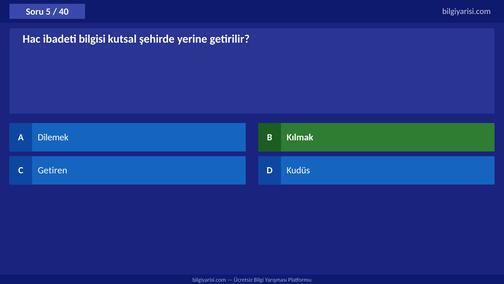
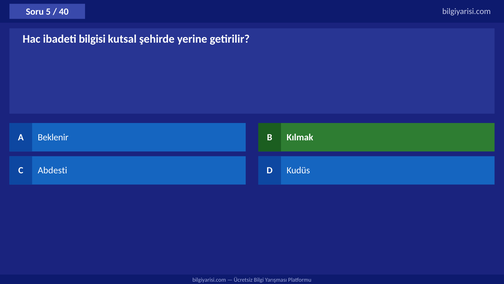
Dilemek: Dilemek -> Beklenir (53, 137)
Getiren: Getiren -> Abdesti (53, 170)
